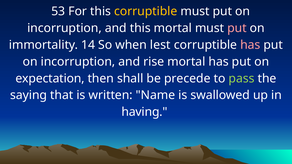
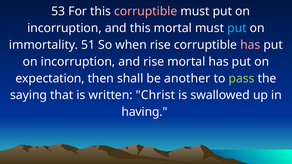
corruptible colour: yellow -> pink (146, 11)
put colour: pink -> light blue (237, 28)
14: 14 -> 51 (88, 45)
when lest: lest -> rise (160, 45)
precede: precede -> another (187, 79)
Name: Name -> Christ (155, 95)
